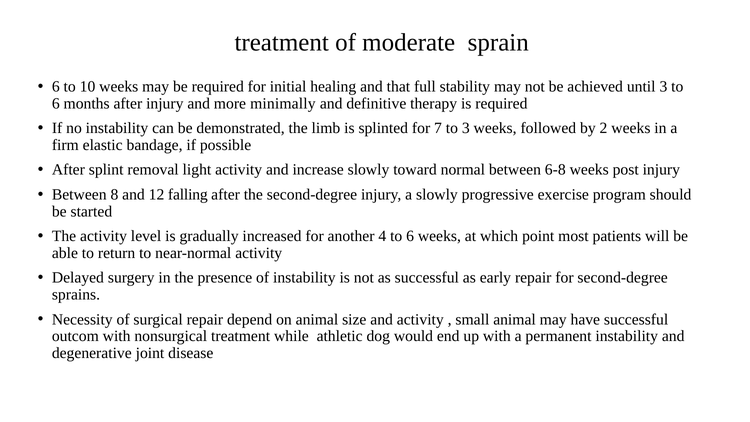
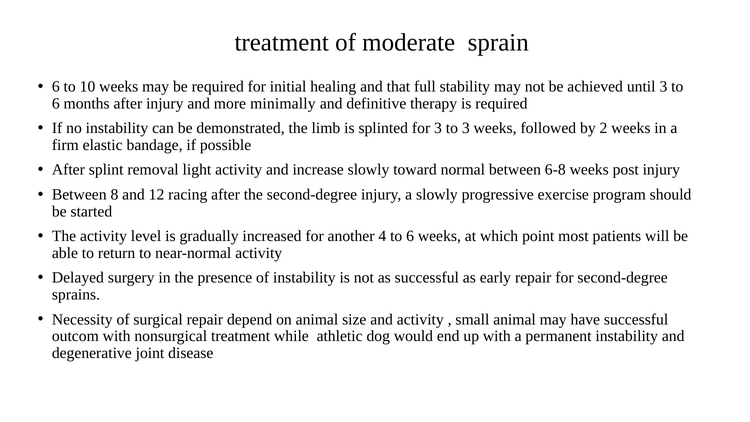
for 7: 7 -> 3 (438, 128)
falling: falling -> racing (188, 194)
